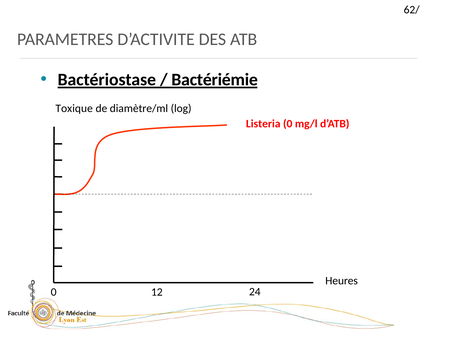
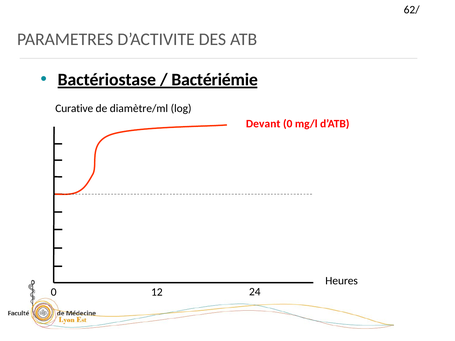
Toxique: Toxique -> Curative (74, 109)
Listeria: Listeria -> Devant (263, 124)
